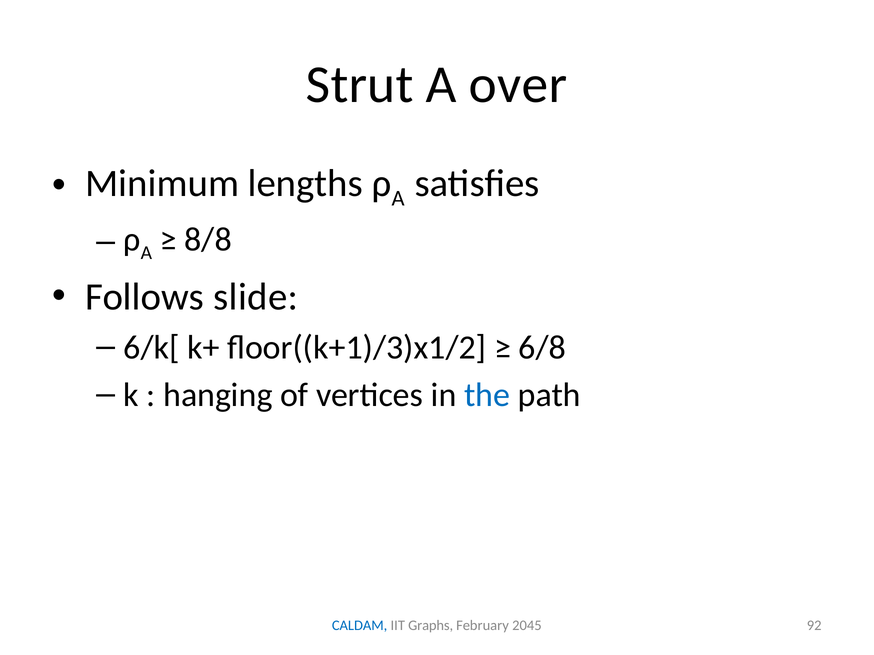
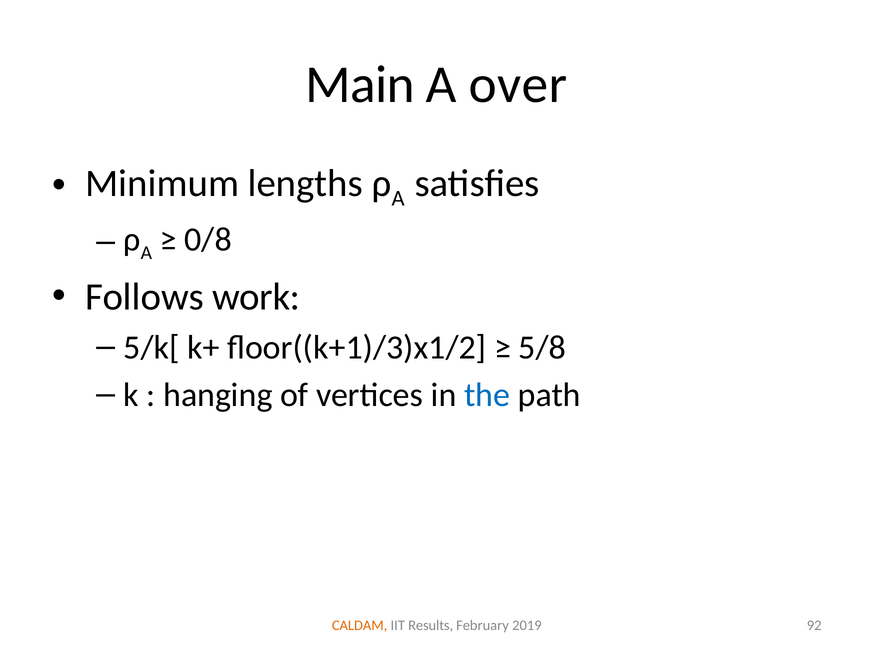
Strut: Strut -> Main (360, 85)
8/8: 8/8 -> 0/8 (208, 240)
slide: slide -> work (256, 297)
6/k[: 6/k[ -> 5/k[ (152, 348)
6/8: 6/8 -> 5/8 (542, 348)
CALDAM colour: blue -> orange (360, 626)
Graphs: Graphs -> Results (431, 626)
2045: 2045 -> 2019 (527, 626)
